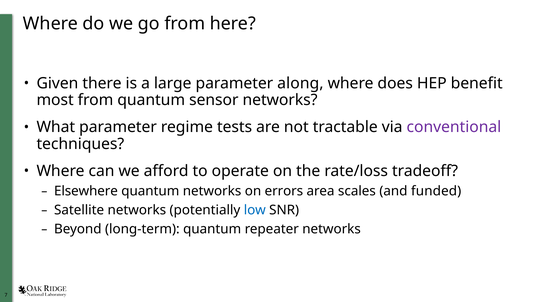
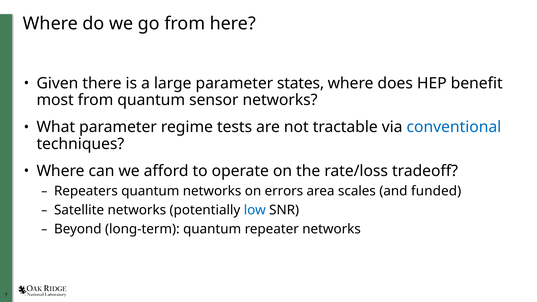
along: along -> states (301, 83)
conventional colour: purple -> blue (454, 127)
Elsewhere: Elsewhere -> Repeaters (86, 191)
